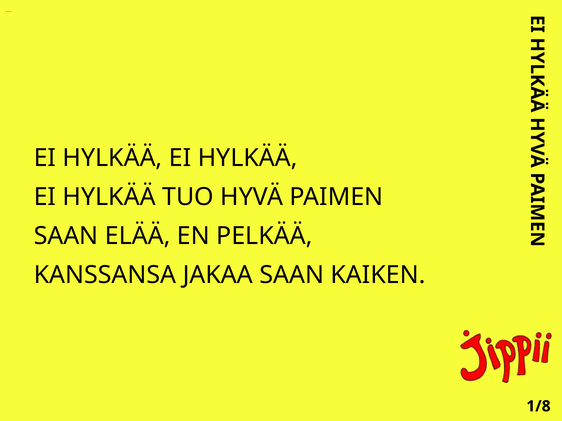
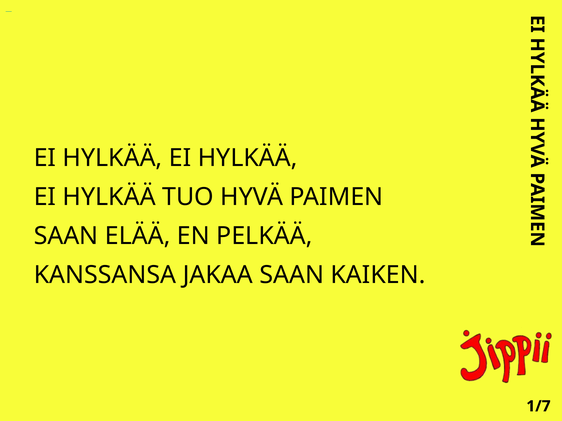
1/8: 1/8 -> 1/7 (538, 407)
